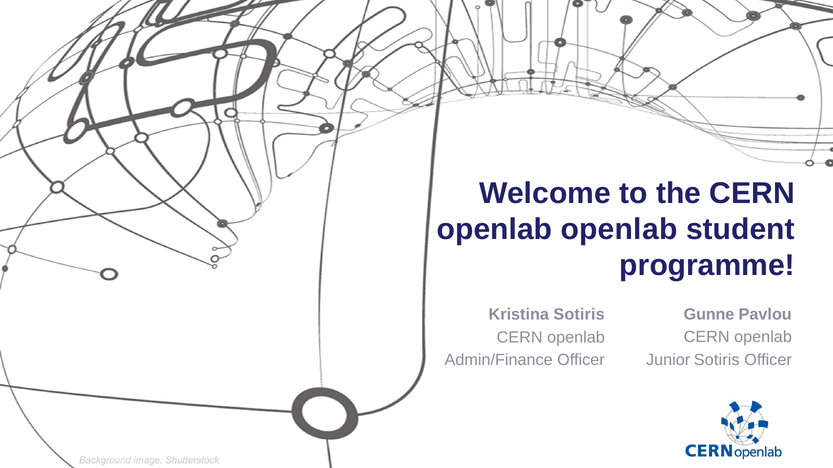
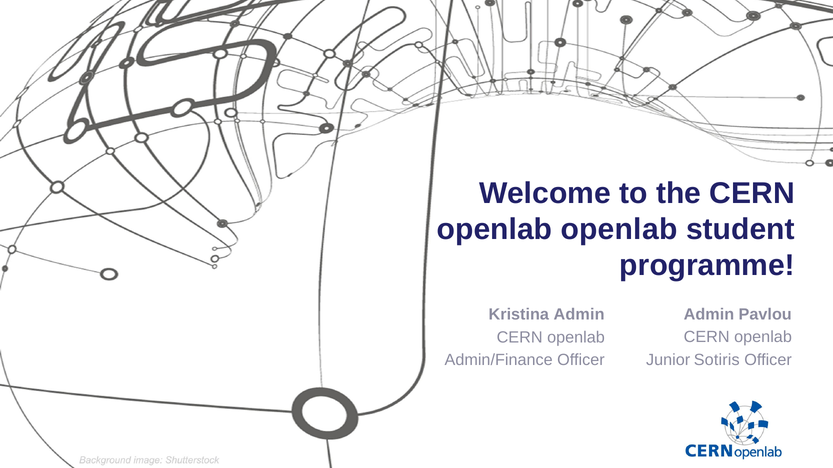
Gunne: Gunne -> Admin (709, 315)
Kristina Sotiris: Sotiris -> Admin (579, 315)
